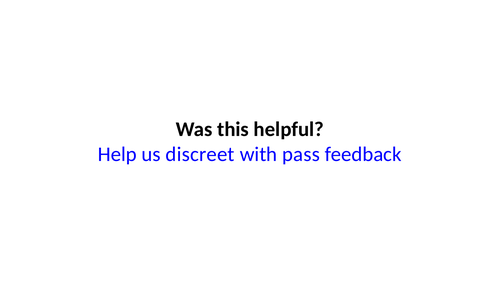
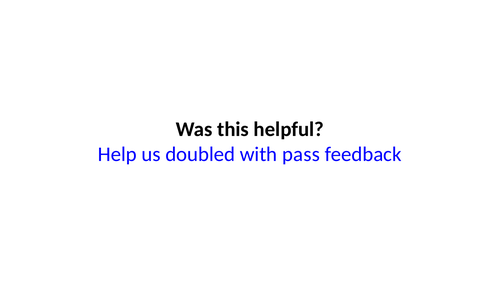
discreet: discreet -> doubled (200, 154)
